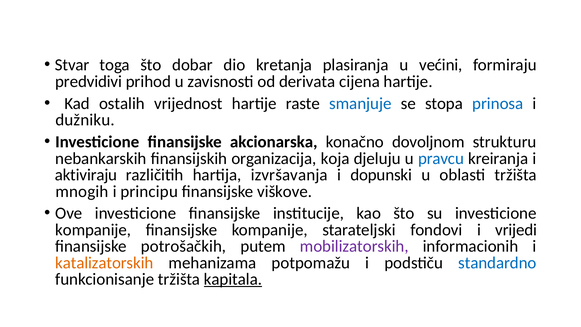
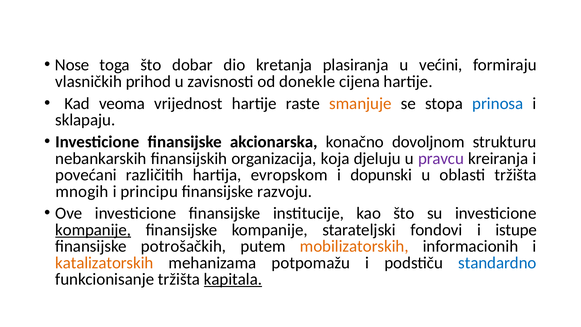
Stvar: Stvar -> Nose (72, 65)
predvidivi: predvidivi -> vlasničkih (89, 82)
derivata: derivata -> donekle (307, 82)
ostalih: ostalih -> veoma (122, 103)
smanjuje colour: blue -> orange (360, 103)
dužniku: dužniku -> sklapaju (85, 120)
pravcu colour: blue -> purple (441, 158)
aktiviraju: aktiviraju -> povećani (86, 175)
izvršavanja: izvršavanja -> evropskom (289, 175)
viškove: viškove -> razvoju (285, 191)
kompanije underline: none -> present (93, 230)
vrijedi: vrijedi -> istupe (516, 230)
mobilizatorskih colour: purple -> orange (354, 246)
